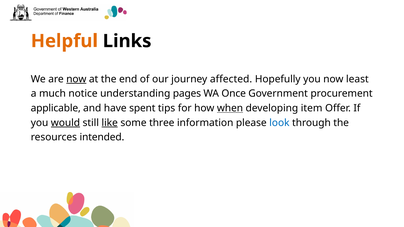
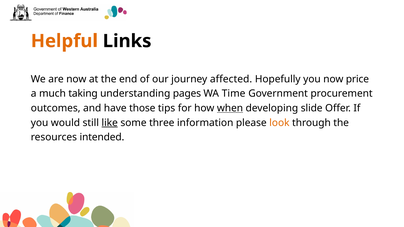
now underline: present -> none (76, 79)
least: least -> price (357, 79)
notice: notice -> taking (83, 94)
Once: Once -> Time (234, 94)
applicable: applicable -> outcomes (56, 108)
spent: spent -> those (142, 108)
item: item -> slide (312, 108)
would underline: present -> none (65, 123)
look colour: blue -> orange (279, 123)
